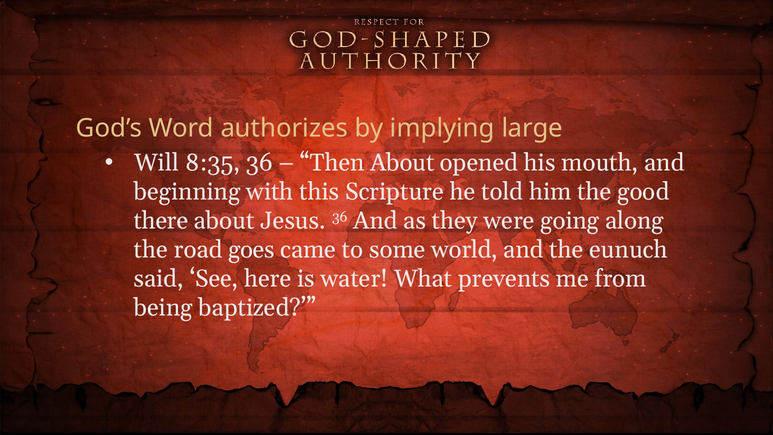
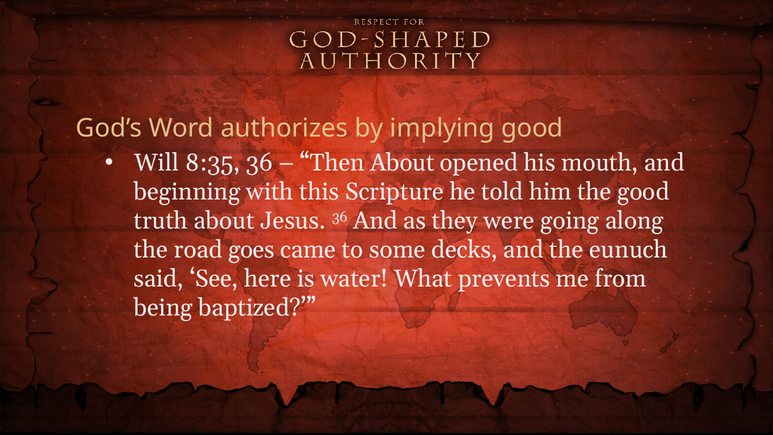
implying large: large -> good (532, 128)
there: there -> truth (161, 221)
world: world -> decks (464, 250)
